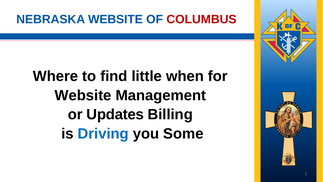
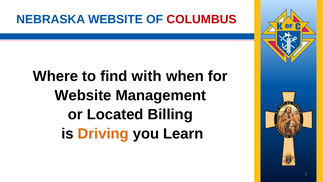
little: little -> with (147, 76)
Updates: Updates -> Located (115, 114)
Driving colour: blue -> orange (103, 134)
you Some: Some -> Learn (183, 134)
